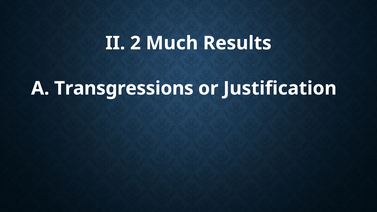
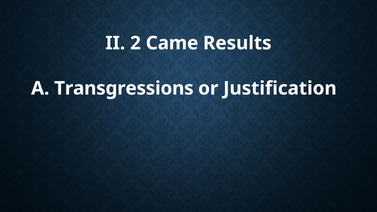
Much: Much -> Came (172, 43)
